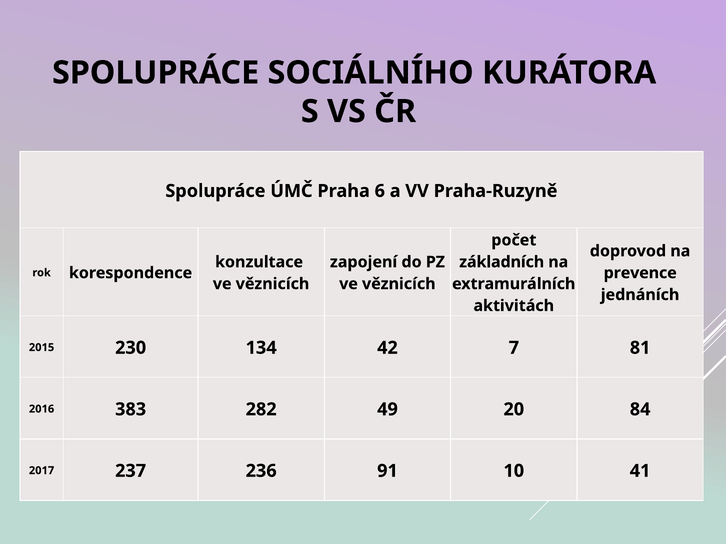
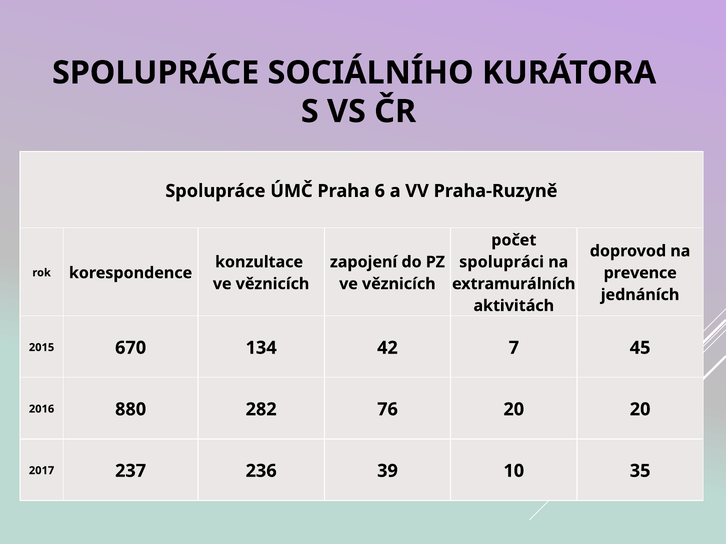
základních: základních -> spolupráci (502, 262)
230: 230 -> 670 (131, 348)
81: 81 -> 45 (640, 348)
383: 383 -> 880 (131, 410)
49: 49 -> 76 (388, 410)
20 84: 84 -> 20 (640, 410)
91: 91 -> 39 (388, 471)
41: 41 -> 35 (640, 471)
